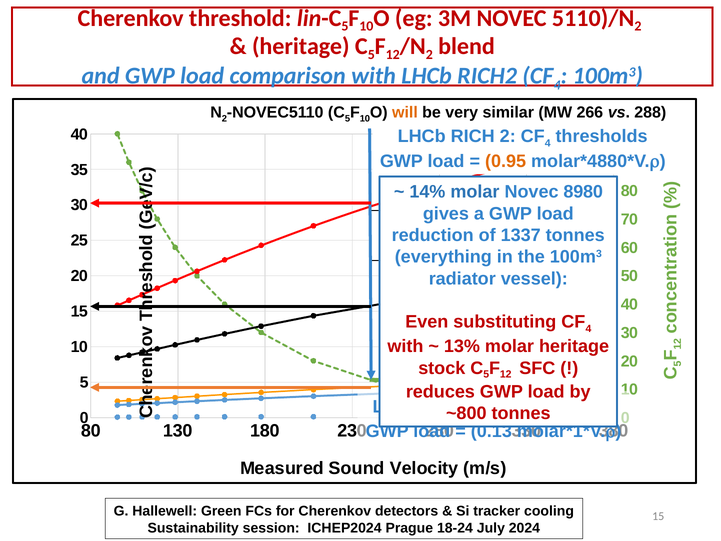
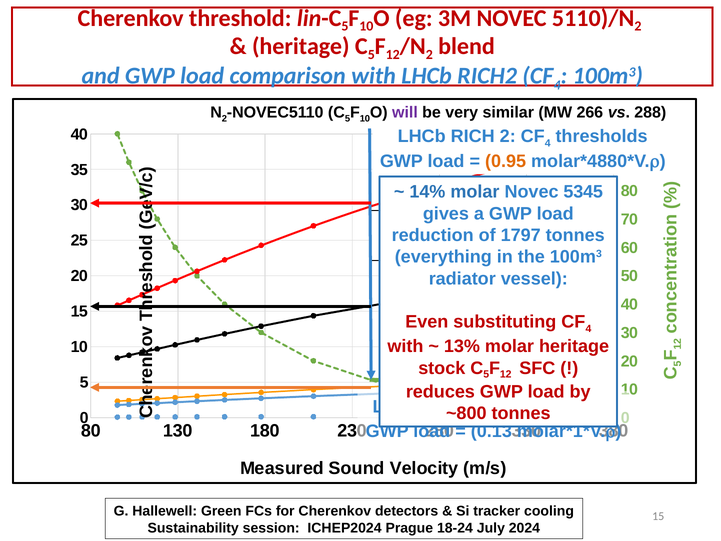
will colour: orange -> purple (405, 112)
8980: 8980 -> 5345 (583, 192)
1337: 1337 -> 1797 (521, 235)
